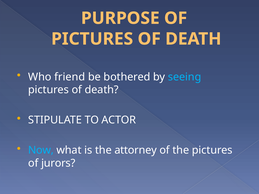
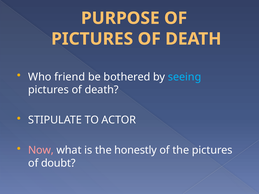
Now colour: light blue -> pink (41, 150)
attorney: attorney -> honestly (136, 150)
jurors: jurors -> doubt (58, 163)
